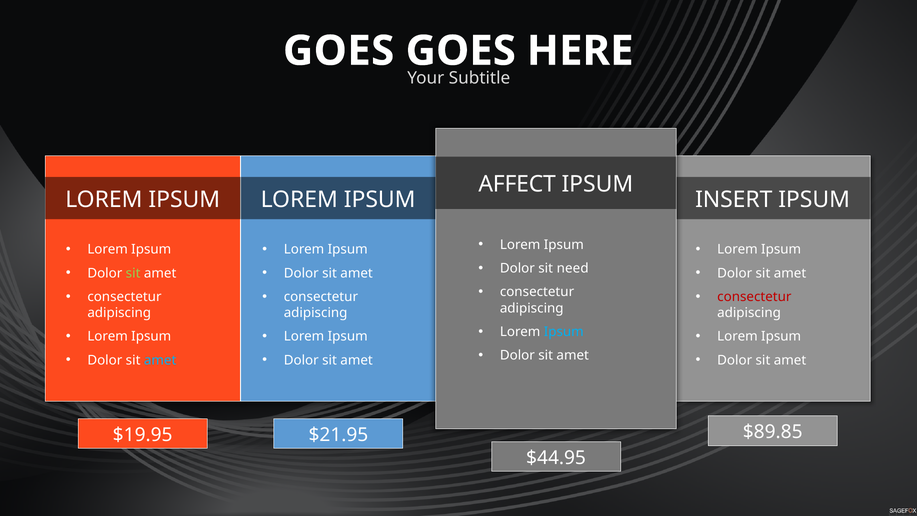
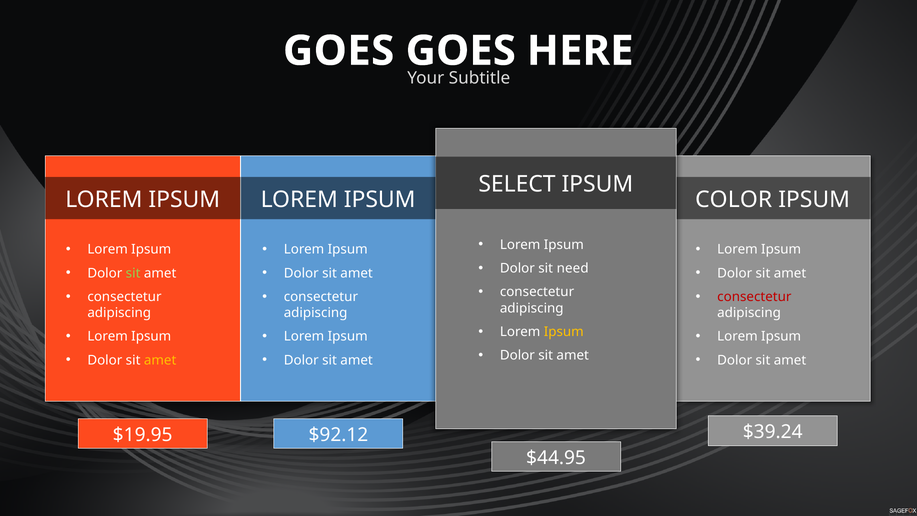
AFFECT: AFFECT -> SELECT (517, 184)
INSERT: INSERT -> COLOR (734, 200)
Ipsum colour: light blue -> yellow (564, 332)
amet colour: light blue -> yellow (160, 360)
$89.85: $89.85 -> $39.24 (773, 432)
$21.95: $21.95 -> $92.12 (338, 435)
